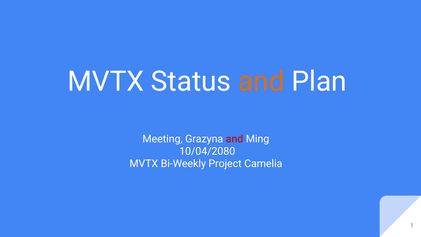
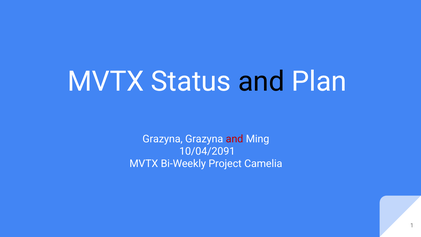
and colour: orange -> black (261, 81)
Meeting: Meeting -> Grazyna (163, 139)
10/04/2080: 10/04/2080 -> 10/04/2091 (207, 151)
